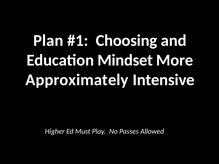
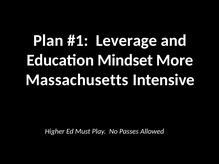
Choosing: Choosing -> Leverage (126, 41)
Approximately: Approximately -> Massachusetts (77, 80)
